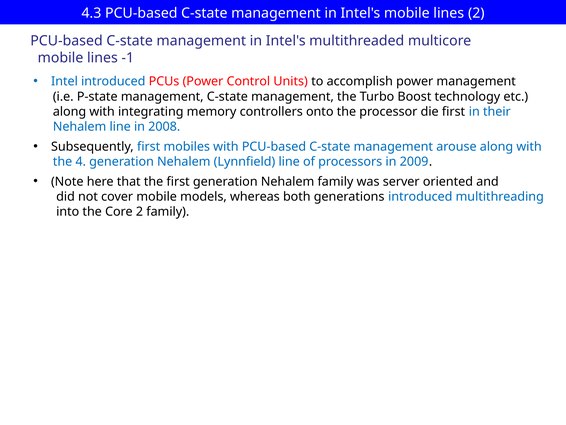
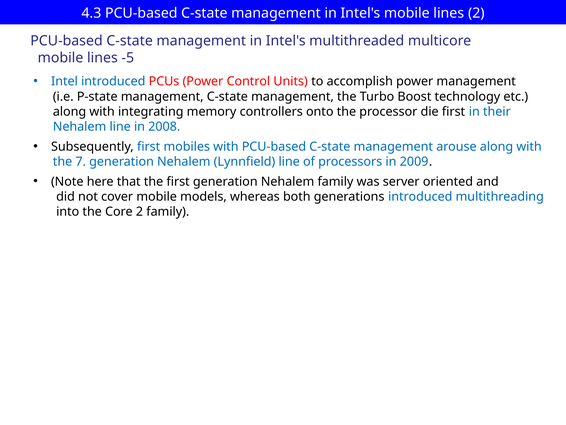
-1: -1 -> -5 (128, 58)
4: 4 -> 7 (81, 162)
